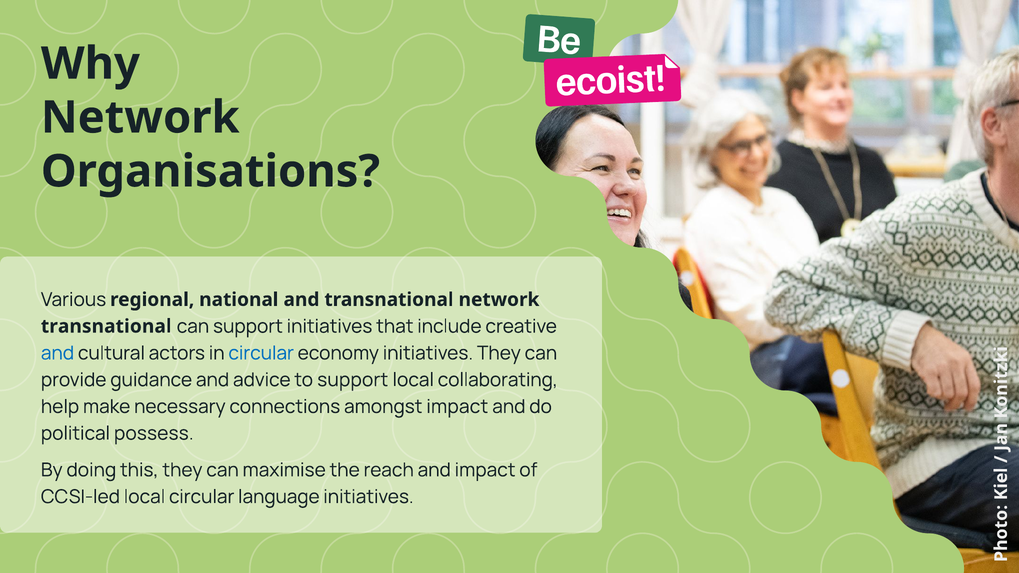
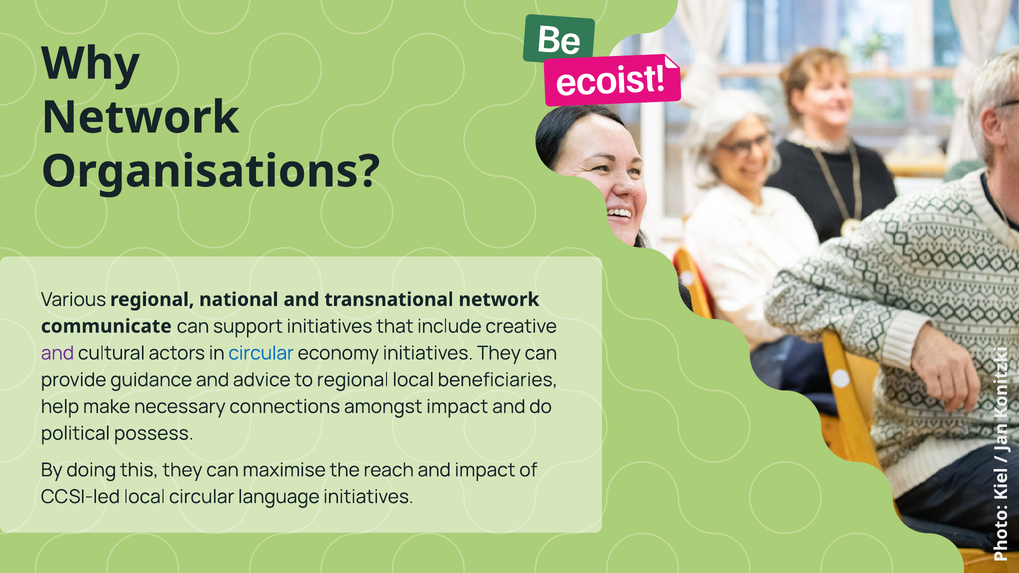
transnational: transnational -> communicate (106, 326)
and colour: blue -> purple (57, 353)
to support: support -> regional (353, 380)
collaborating: collaborating -> beneficiaries (498, 380)
